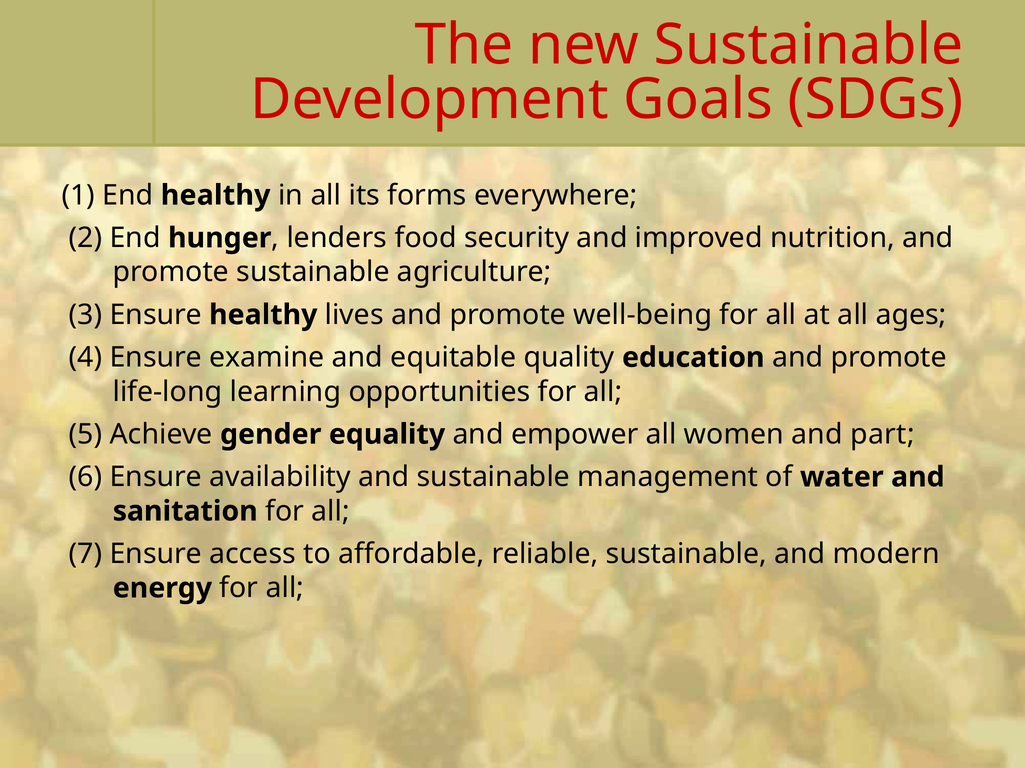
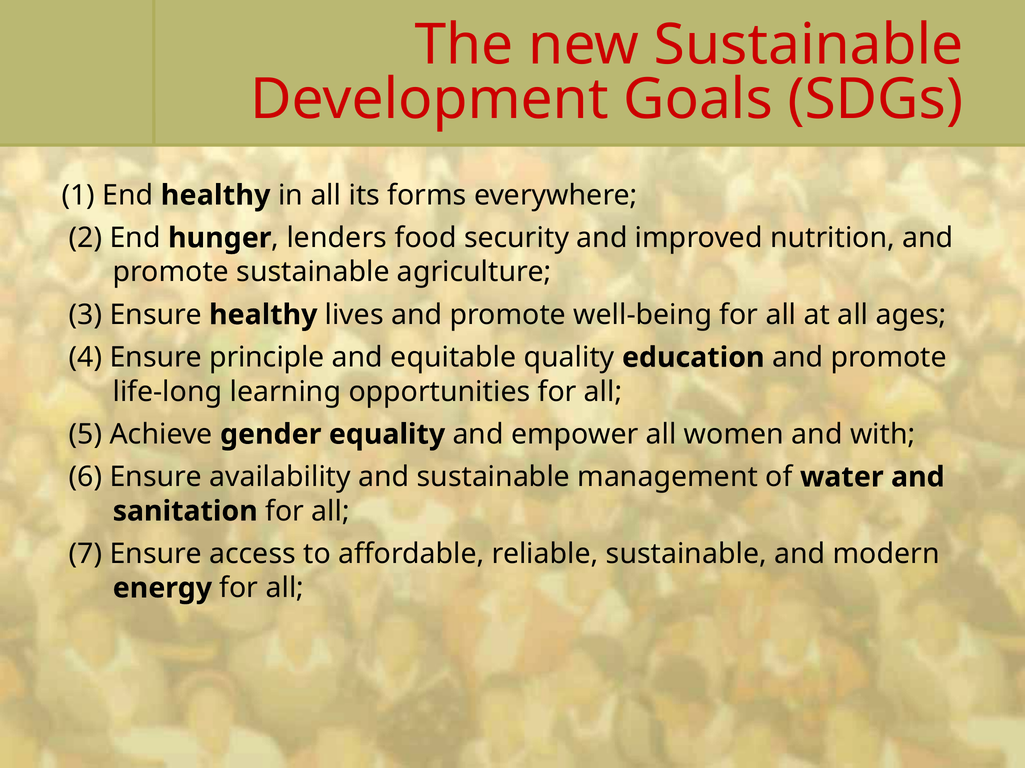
examine: examine -> principle (267, 358)
part: part -> with (883, 435)
